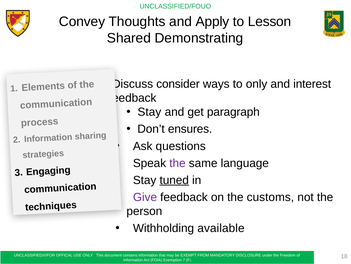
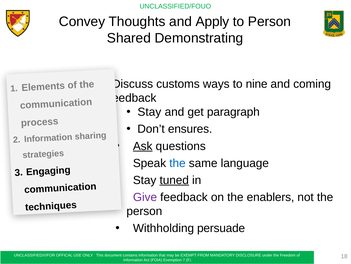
to Lesson: Lesson -> Person (270, 22)
consider: consider -> customs (178, 84)
to only: only -> nine (257, 84)
interest: interest -> coming (312, 84)
Ask underline: none -> present (143, 146)
the colour: purple -> blue (177, 163)
customs: customs -> enablers (270, 197)
available: available -> persuade (221, 228)
